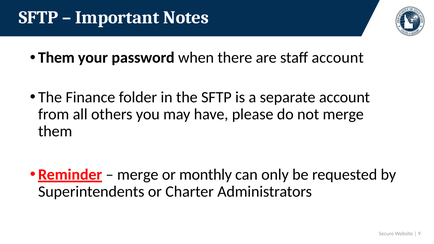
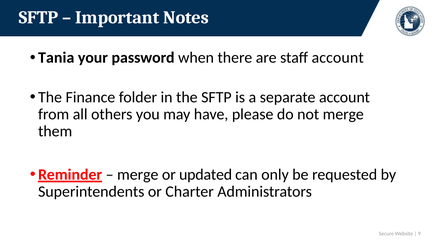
Them: Them -> Tania (56, 58)
monthly: monthly -> updated (206, 175)
